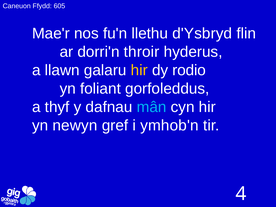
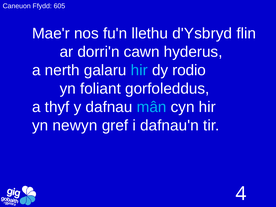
throir: throir -> cawn (142, 52)
llawn: llawn -> nerth (62, 70)
hir colour: yellow -> light blue (139, 70)
ymhob'n: ymhob'n -> dafnau'n (169, 125)
